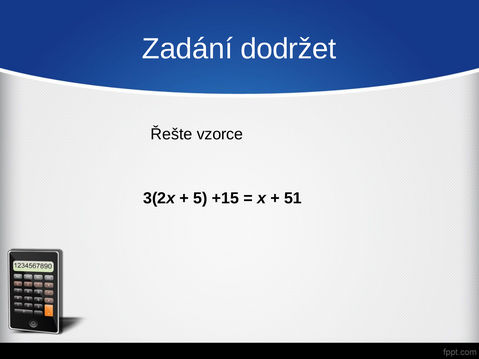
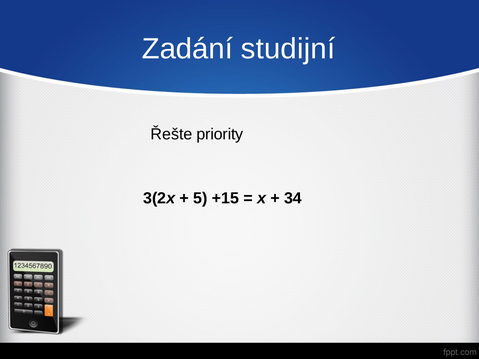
dodržet: dodržet -> studijní (288, 49)
vzorce: vzorce -> priority (220, 134)
51: 51 -> 34 (293, 198)
